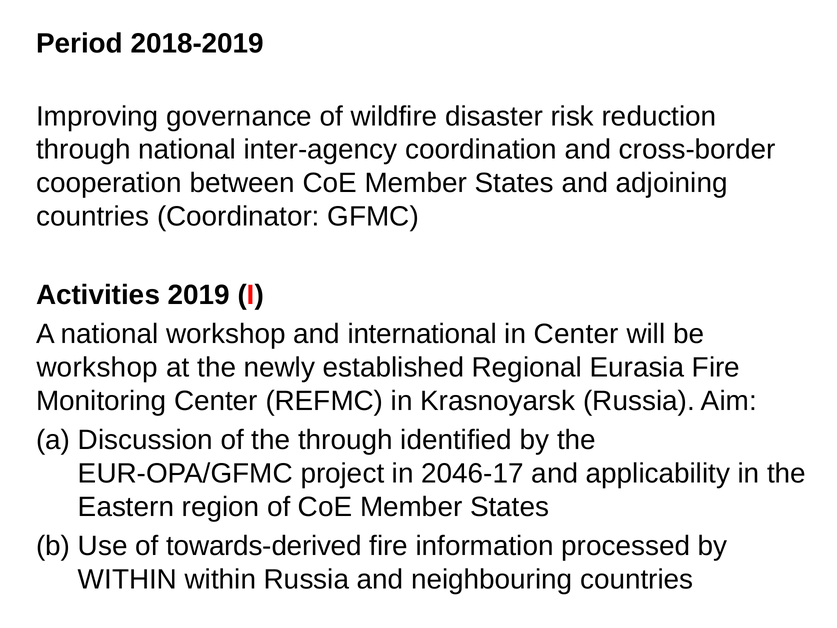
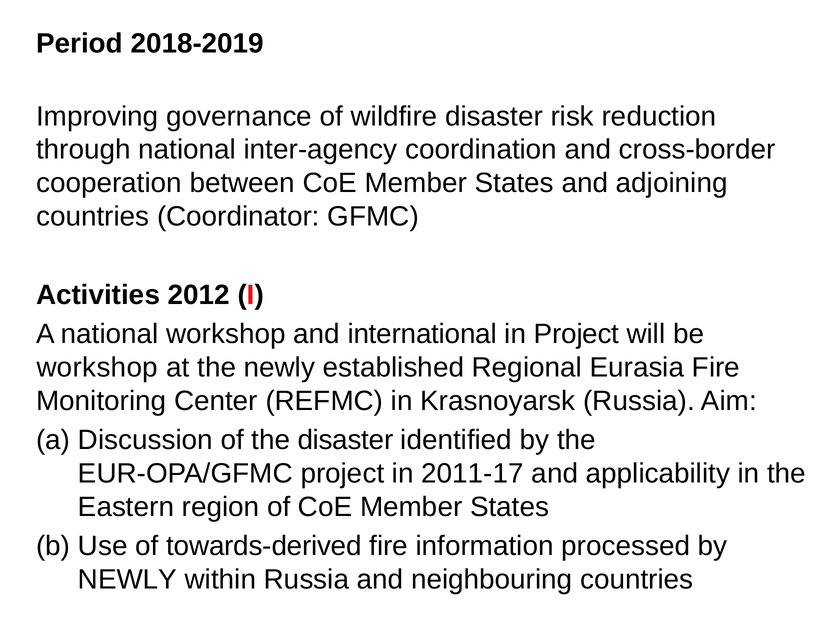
2019: 2019 -> 2012 (199, 295)
in Center: Center -> Project (577, 334)
the through: through -> disaster (345, 440)
2046-17: 2046-17 -> 2011-17 (473, 473)
WITHIN: WITHIN -> NEWLY (128, 579)
